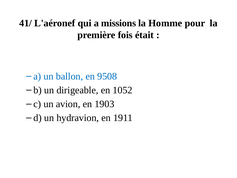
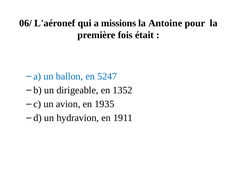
41/: 41/ -> 06/ (26, 23)
Homme: Homme -> Antoine (165, 23)
9508: 9508 -> 5247 (107, 76)
1052: 1052 -> 1352 (123, 90)
1903: 1903 -> 1935 (104, 104)
